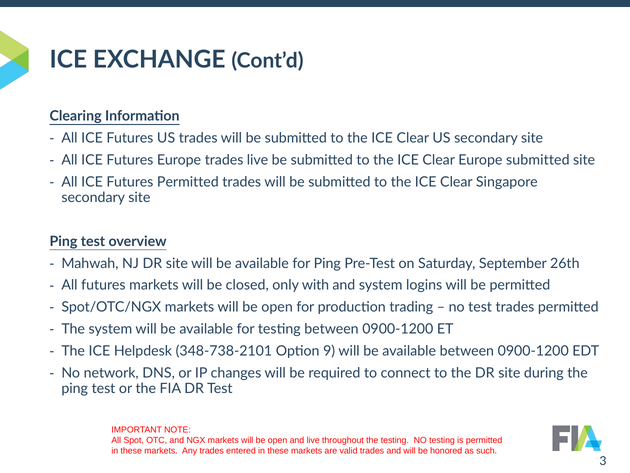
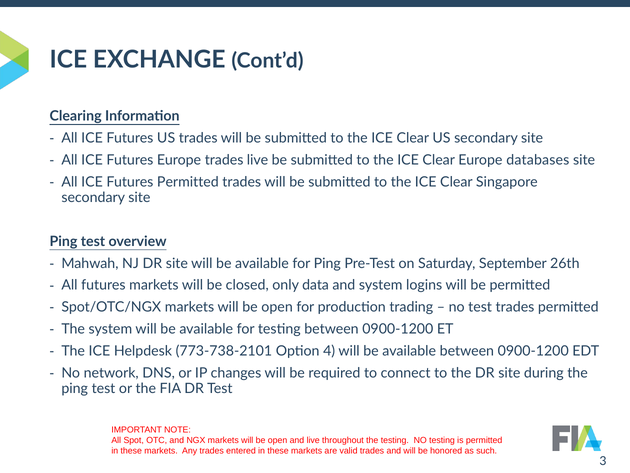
Europe submitted: submitted -> databases (538, 160)
with: with -> data (316, 285)
348-738-2101: 348-738-2101 -> 773-738-2101 (224, 351)
9: 9 -> 4 (329, 351)
